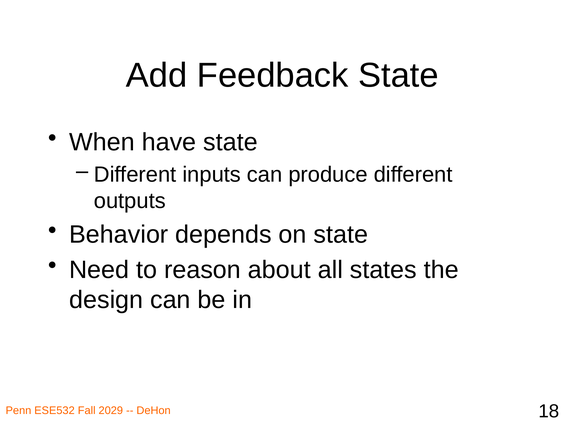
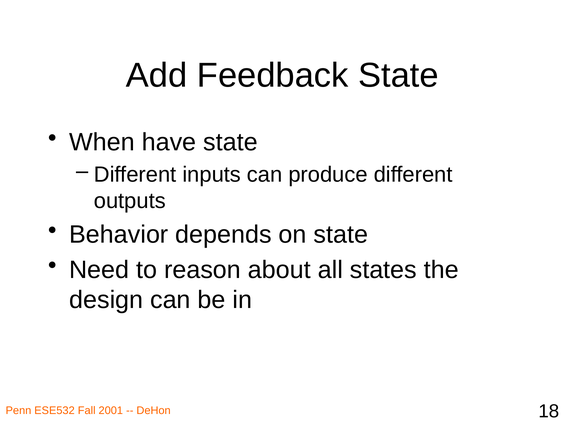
2029: 2029 -> 2001 (111, 410)
